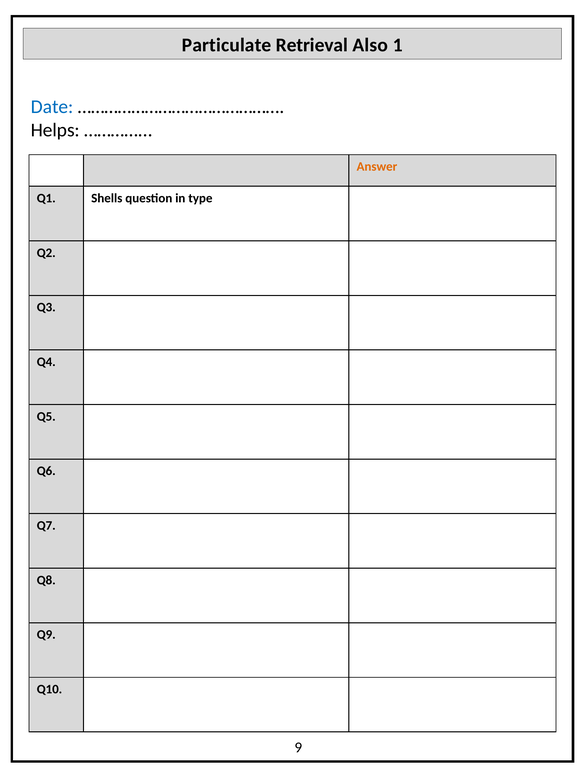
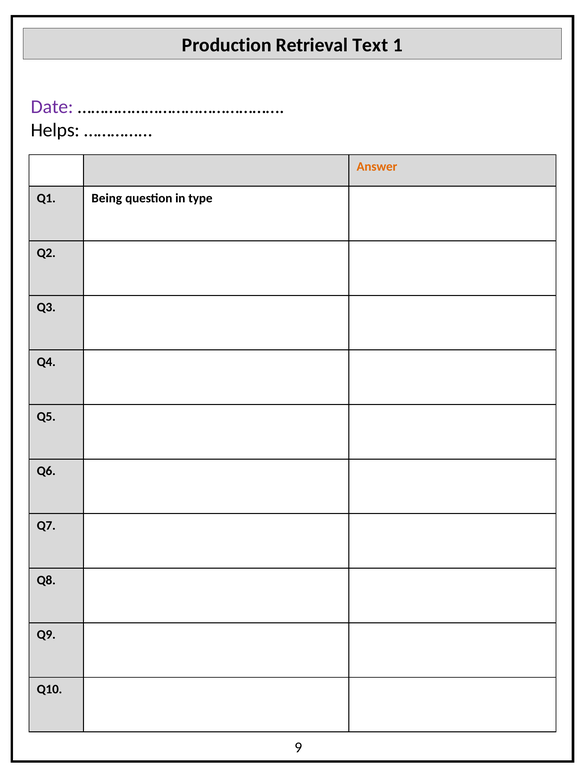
Particulate: Particulate -> Production (227, 45)
Also: Also -> Text (370, 45)
Date colour: blue -> purple (52, 107)
Shells: Shells -> Being (107, 198)
